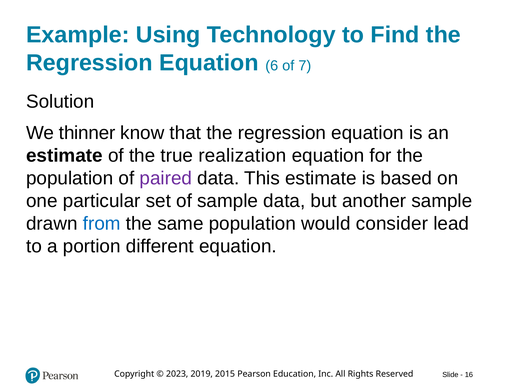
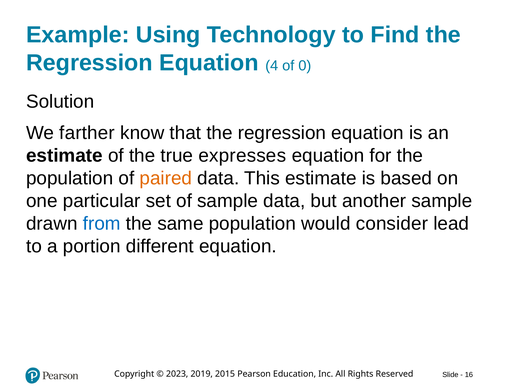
6: 6 -> 4 (272, 66)
7: 7 -> 0 (305, 66)
thinner: thinner -> farther (87, 133)
realization: realization -> expresses (242, 156)
paired colour: purple -> orange (166, 178)
